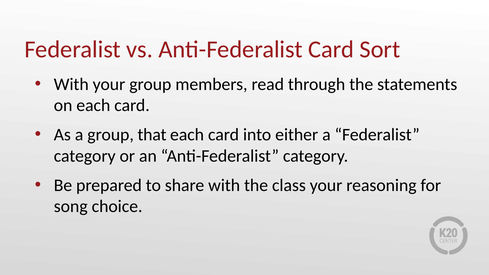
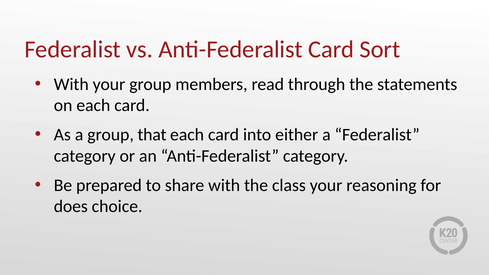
song: song -> does (71, 206)
